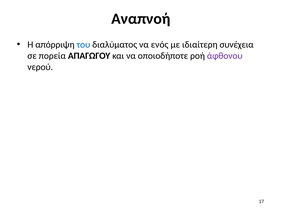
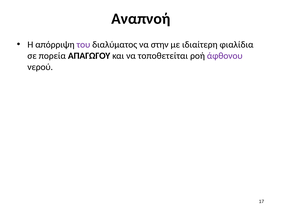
του colour: blue -> purple (83, 44)
ενός: ενός -> στην (160, 44)
συνέχεια: συνέχεια -> φιαλίδια (237, 44)
οποιοδήποτε: οποιοδήποτε -> τοποθετείται (163, 56)
